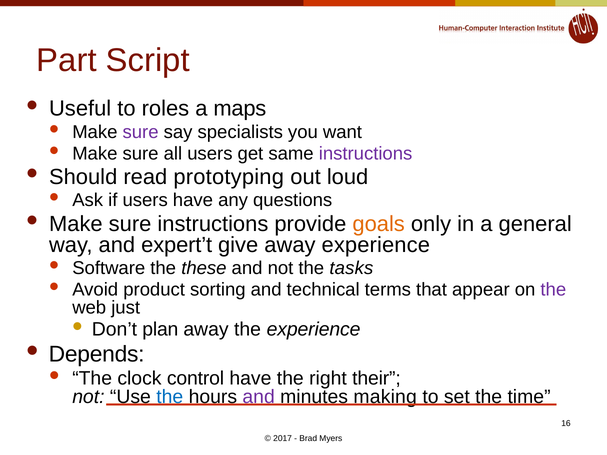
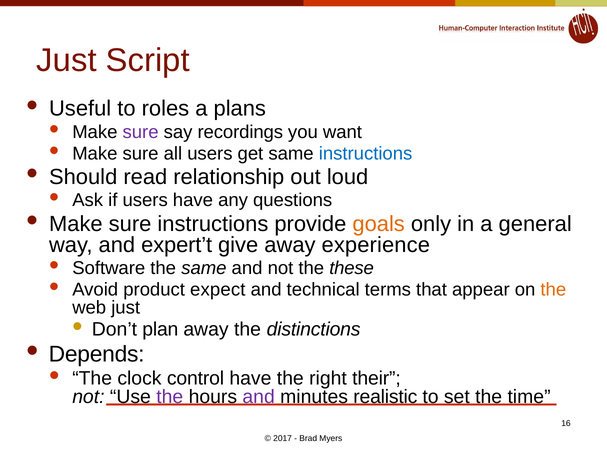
Part: Part -> Just (67, 60)
maps: maps -> plans (240, 109)
specialists: specialists -> recordings (240, 132)
instructions colour: purple -> blue (366, 154)
prototyping: prototyping -> relationship (229, 177)
the these: these -> same (204, 268)
tasks: tasks -> these (352, 268)
sorting: sorting -> expect (218, 290)
the colour: purple -> orange (553, 290)
the experience: experience -> distinctions (314, 330)
the colour: blue -> purple (170, 397)
making: making -> realistic (385, 397)
